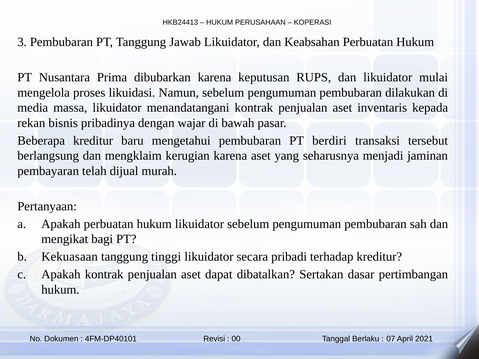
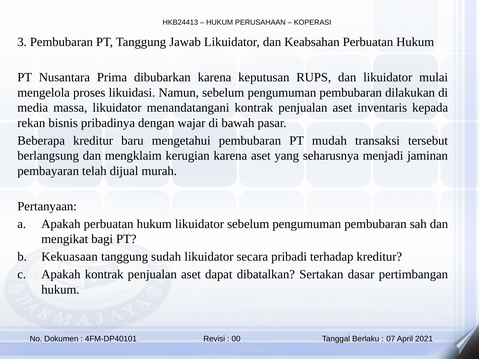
berdiri: berdiri -> mudah (329, 141)
tinggi: tinggi -> sudah (166, 257)
